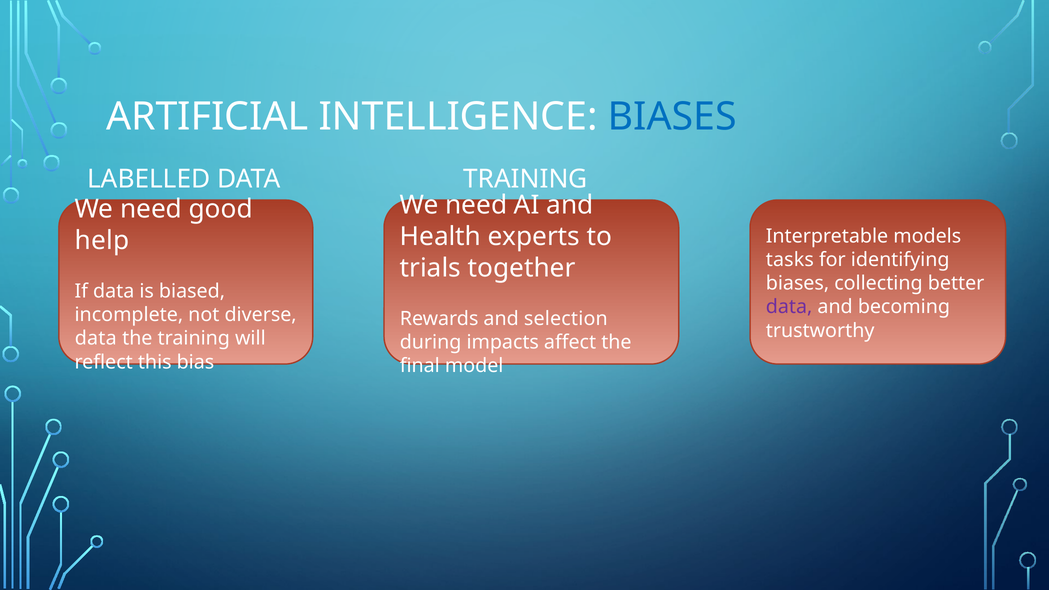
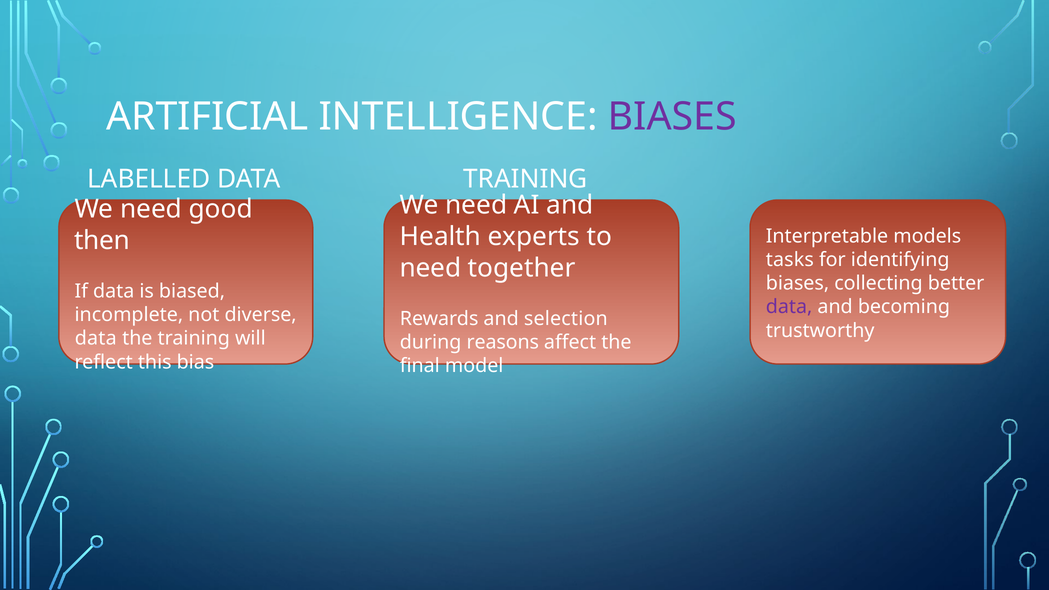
BIASES colour: blue -> purple (672, 117)
help: help -> then (102, 241)
trials: trials -> need (431, 268)
impacts: impacts -> reasons (503, 342)
